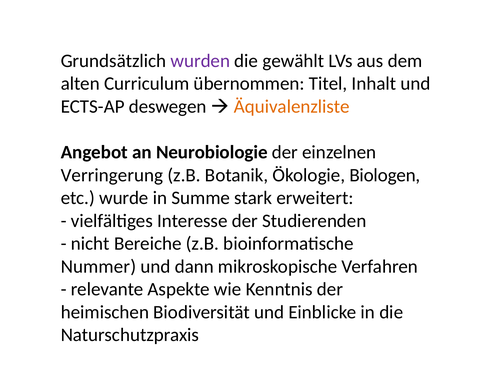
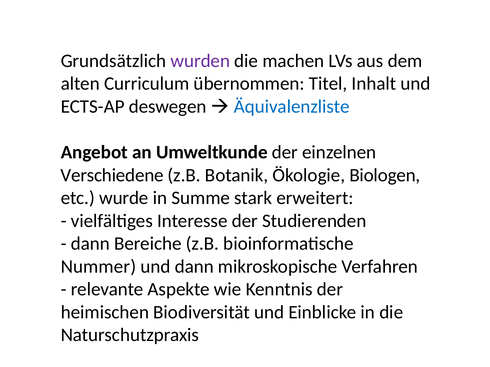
gewählt: gewählt -> machen (293, 61)
Äquivalenzliste colour: orange -> blue (292, 107)
Neurobiologie: Neurobiologie -> Umweltkunde (212, 152)
Verringerung: Verringerung -> Verschiedene (112, 175)
nicht: nicht -> dann (90, 244)
